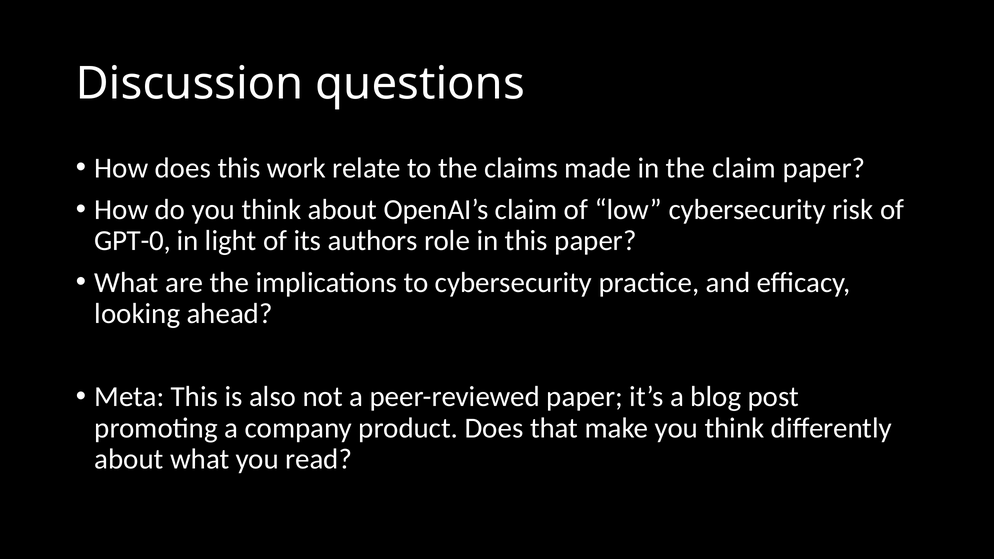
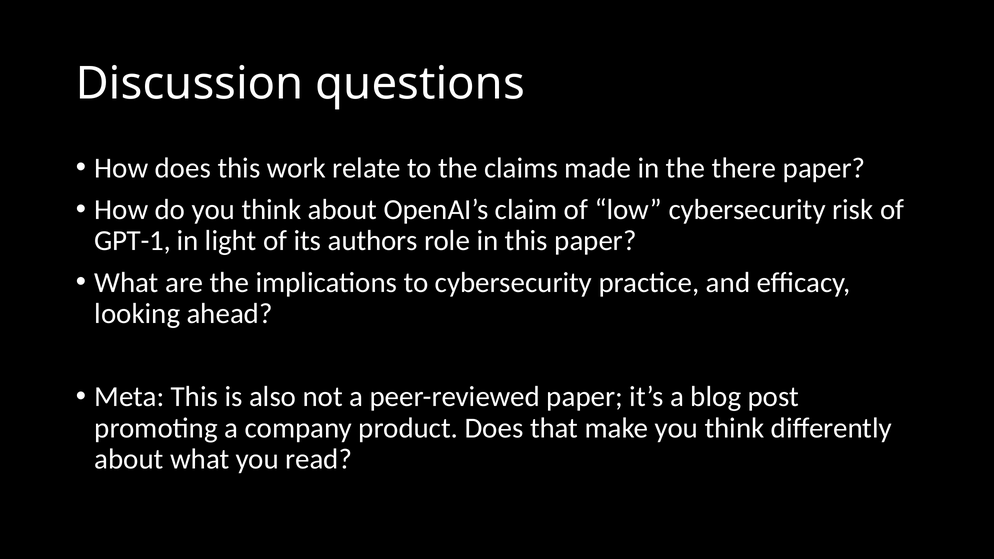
the claim: claim -> there (744, 168)
GPT-0: GPT-0 -> GPT-1 (132, 241)
